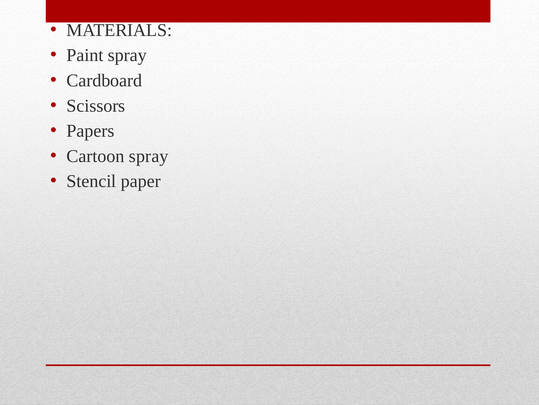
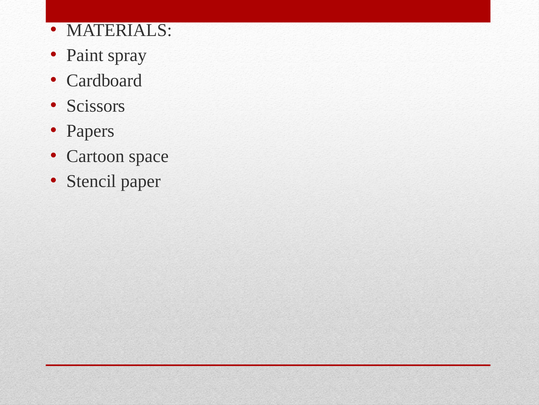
Cartoon spray: spray -> space (149, 156)
